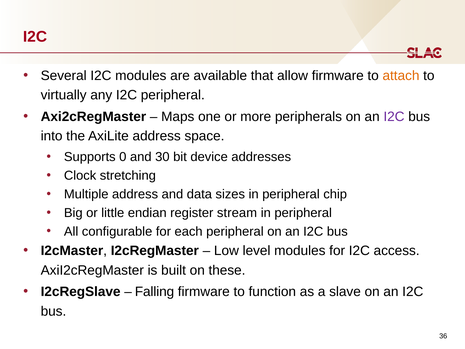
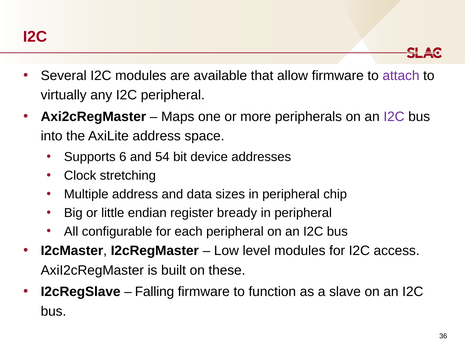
attach colour: orange -> purple (401, 76)
0: 0 -> 6 (123, 157)
30: 30 -> 54 (162, 157)
stream: stream -> bready (237, 213)
